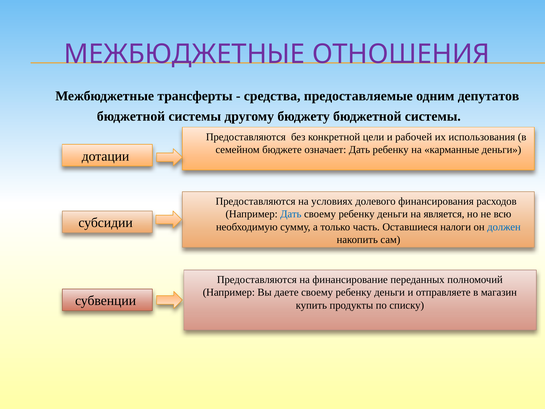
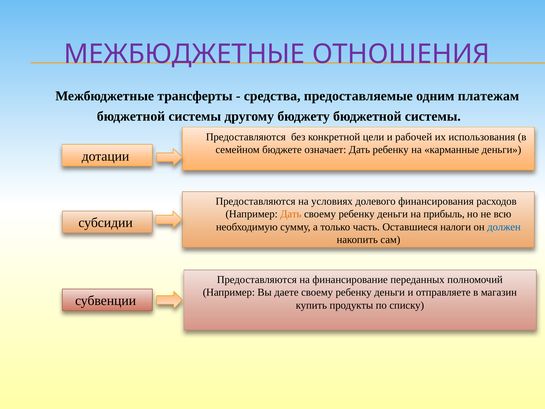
депутатов: депутатов -> платежам (488, 96)
Дать colour: blue -> orange (291, 214)
является: является -> прибыль (444, 214)
